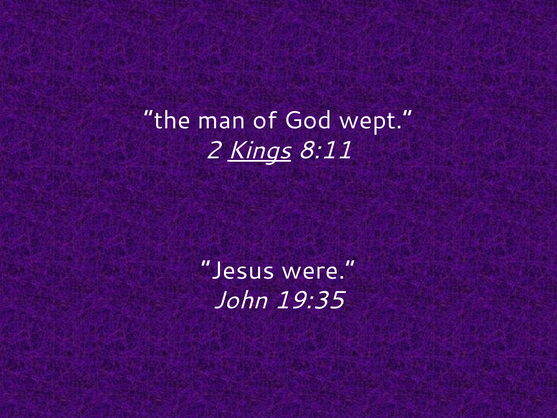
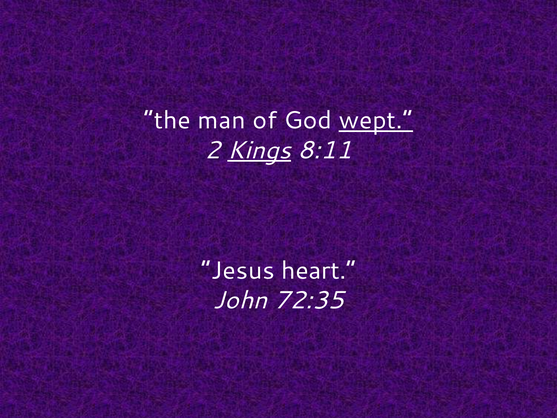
wept underline: none -> present (376, 120)
were: were -> heart (319, 270)
19:35: 19:35 -> 72:35 (309, 300)
